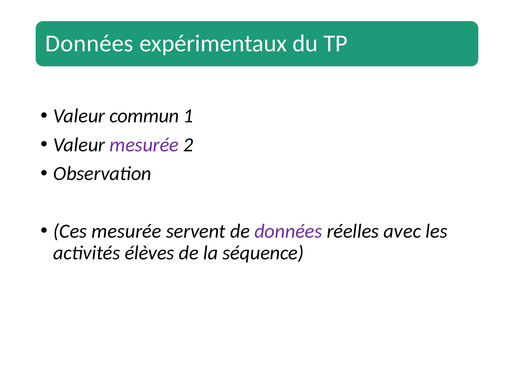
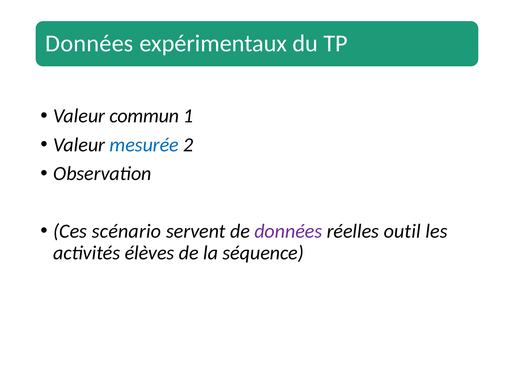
mesurée colour: purple -> blue (144, 145)
Ces mesurée: mesurée -> scénario (126, 231)
avec: avec -> outil (402, 231)
